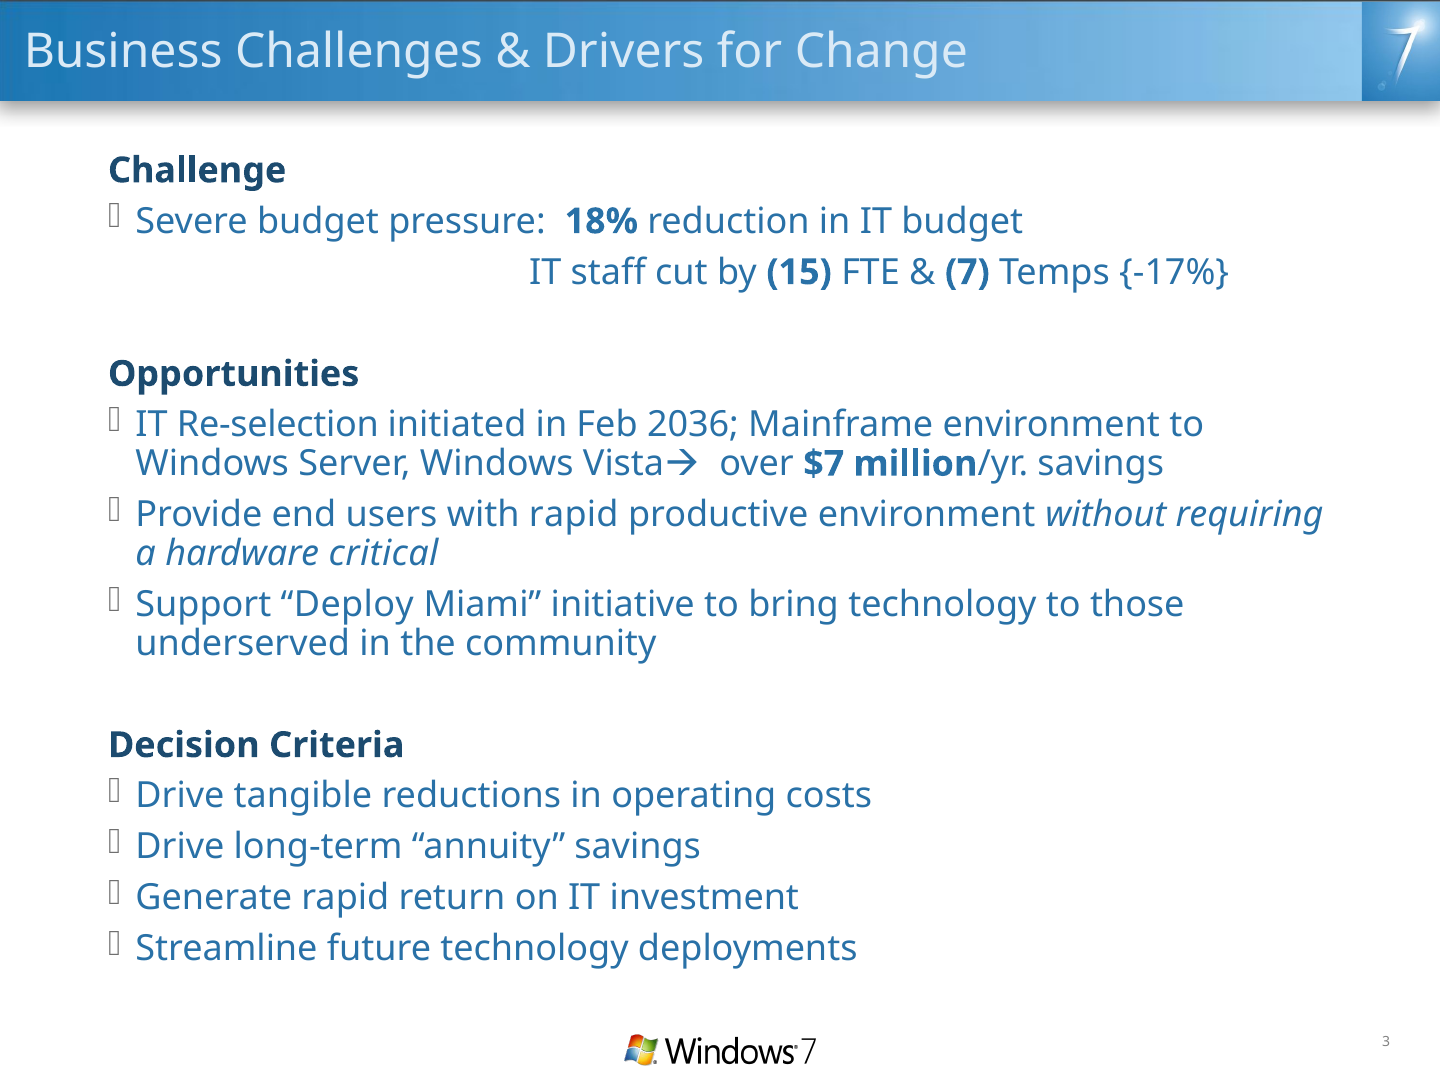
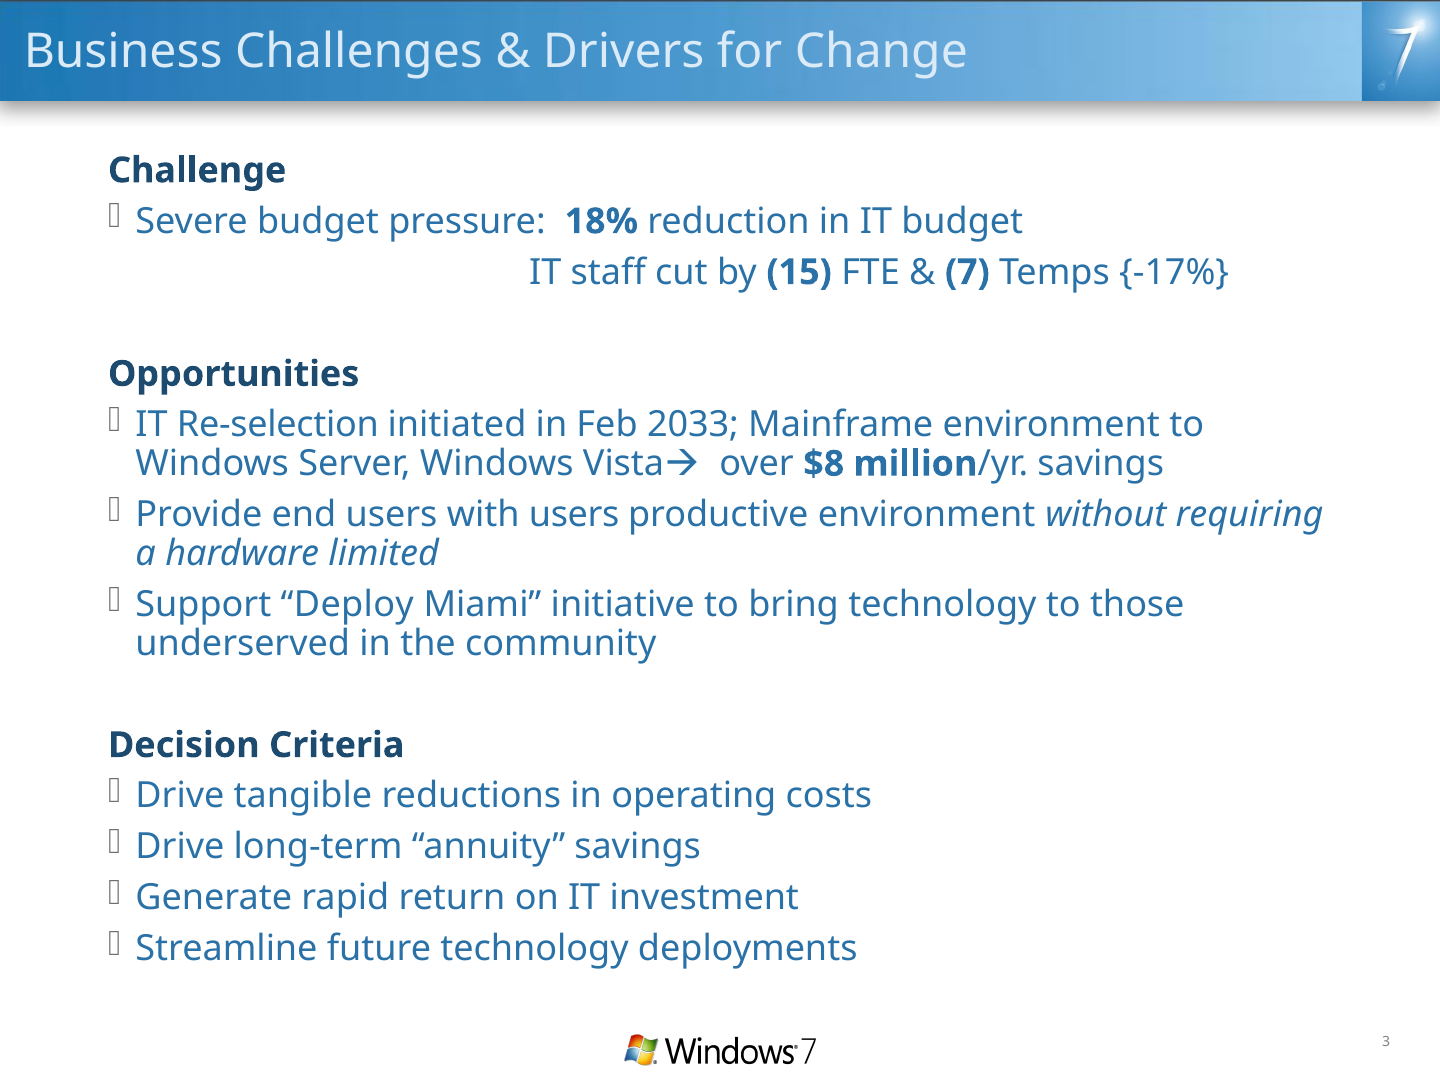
2036: 2036 -> 2033 (693, 425)
$7: $7 -> $8 (824, 464)
with rapid: rapid -> users (574, 515)
critical: critical -> limited (384, 554)
